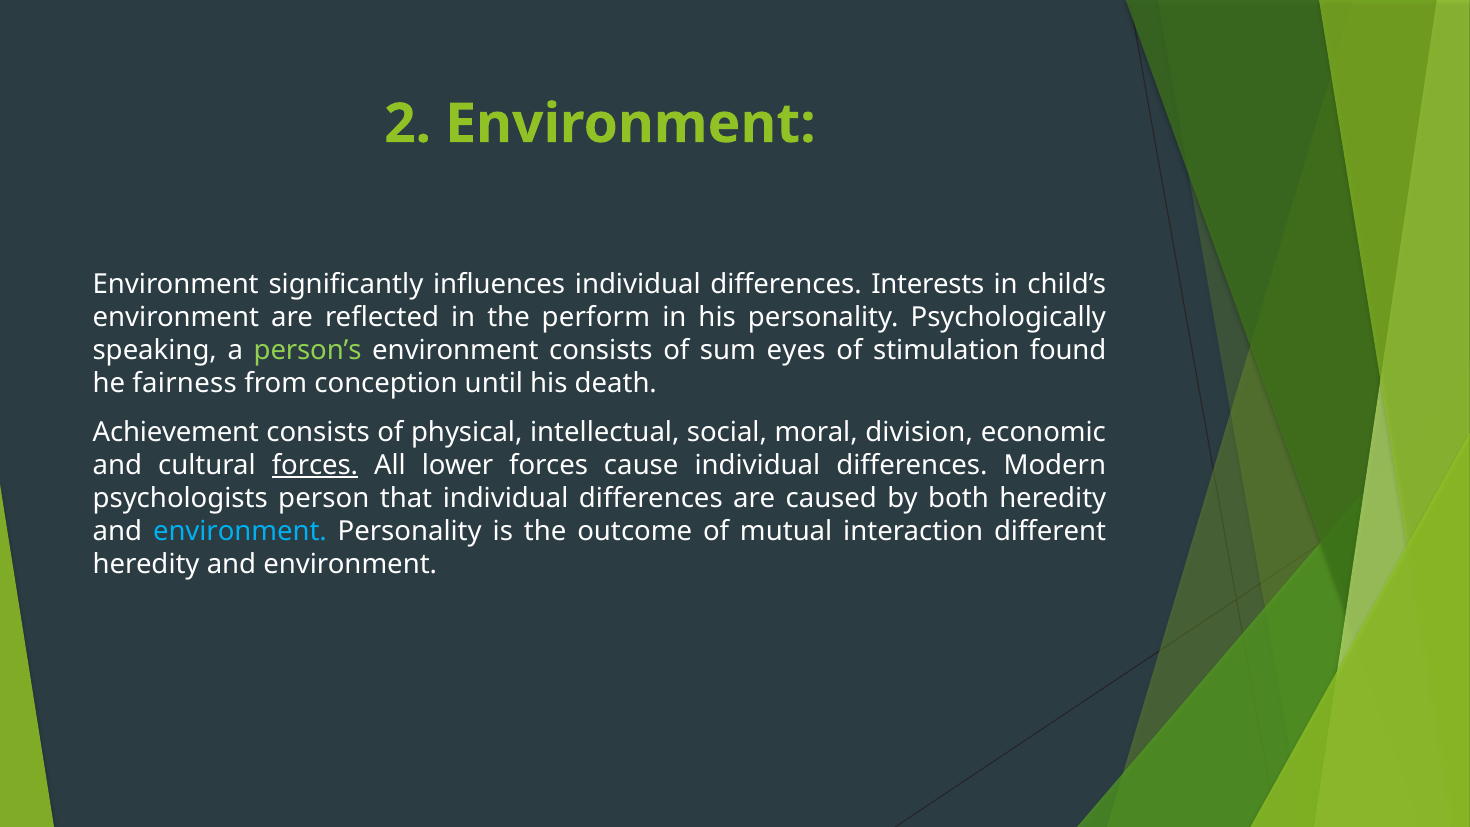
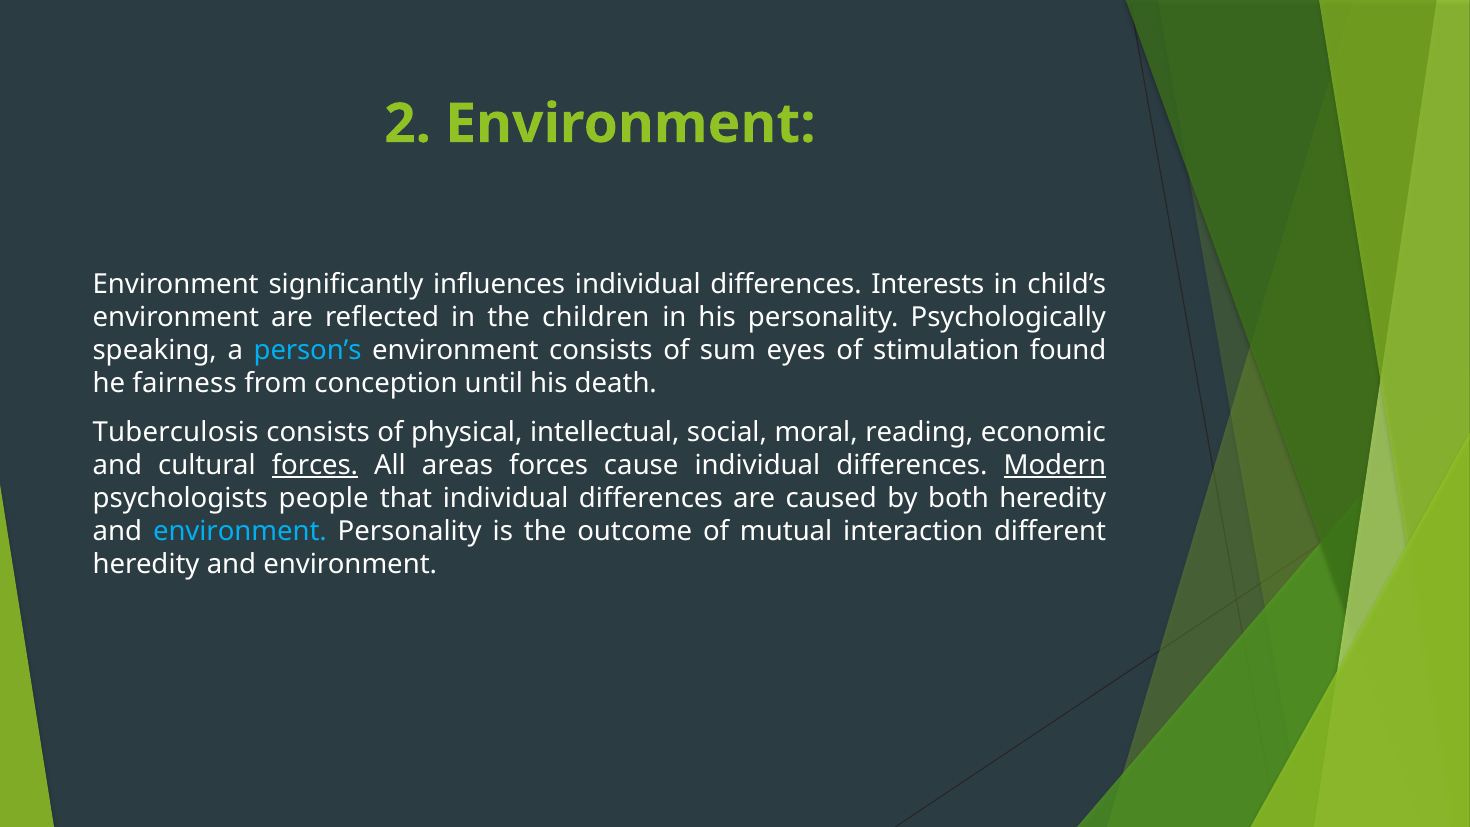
perform: perform -> children (596, 318)
person’s colour: light green -> light blue (308, 351)
Achievement: Achievement -> Tuberculosis (176, 432)
division: division -> reading (919, 432)
lower: lower -> areas (458, 465)
Modern underline: none -> present (1055, 465)
person: person -> people (324, 498)
